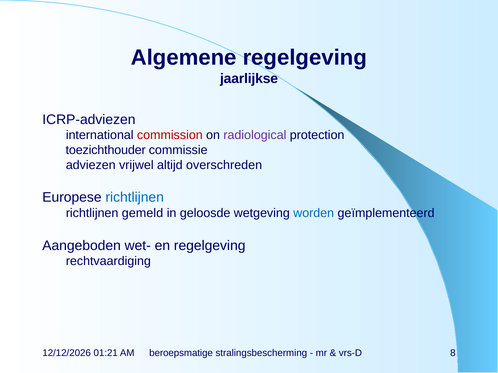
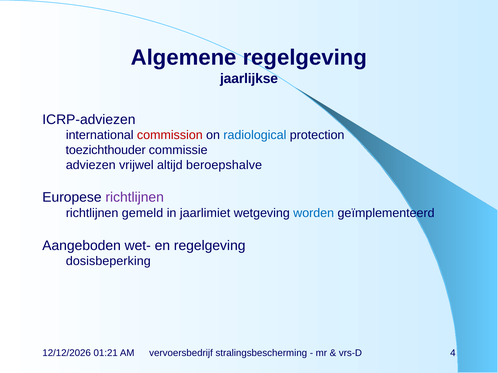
radiological colour: purple -> blue (255, 135)
overschreden: overschreden -> beroepshalve (224, 165)
richtlijnen colour: blue -> purple (135, 198)
geloosde: geloosde -> jaarlimiet (205, 213)
rechtvaardiging: rechtvaardiging -> dosisbeperking (108, 262)
beroepsmatige: beroepsmatige -> vervoersbedrijf (181, 353)
8: 8 -> 4 (453, 353)
